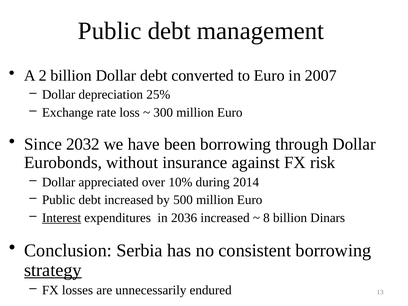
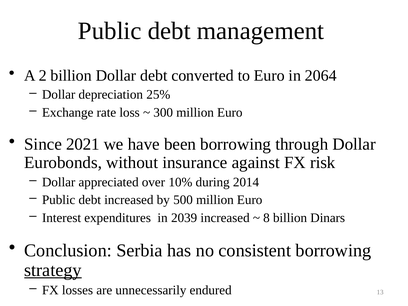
2007: 2007 -> 2064 (321, 76)
2032: 2032 -> 2021 (83, 144)
Interest underline: present -> none (62, 218)
2036: 2036 -> 2039 (184, 218)
